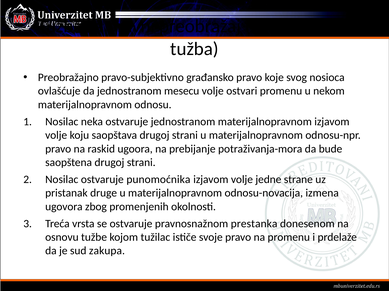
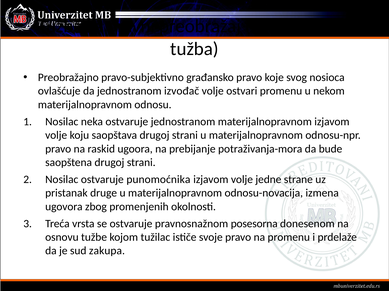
mesecu: mesecu -> izvođač (182, 91)
prestanka: prestanka -> posesorna (254, 224)
